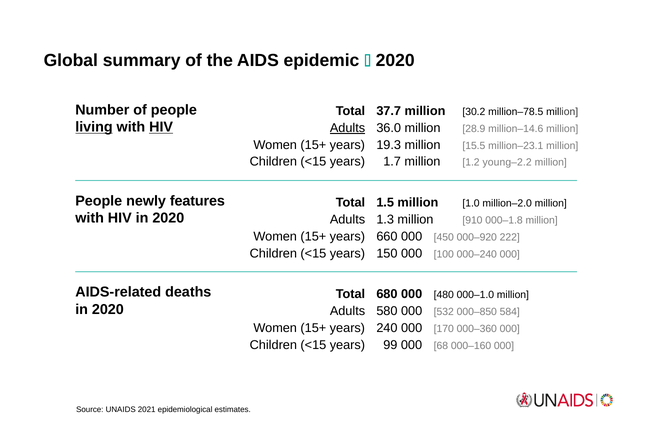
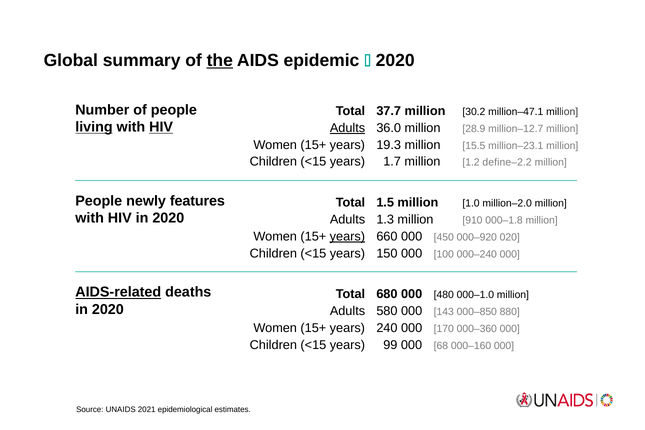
the underline: none -> present (220, 60)
million–78.5: million–78.5 -> million–47.1 (516, 112)
million–14.6: million–14.6 -> million–12.7 (516, 129)
young–2.2: young–2.2 -> define–2.2 (507, 163)
years underline: none -> present (347, 236)
222: 222 -> 020 (510, 237)
AIDS-related underline: none -> present (118, 292)
532: 532 -> 143 (444, 312)
584: 584 -> 880 (510, 312)
